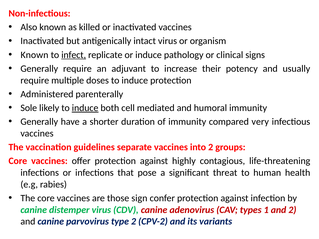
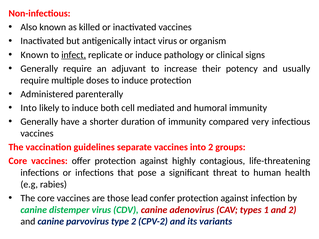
Sole: Sole -> Into (29, 108)
induce underline: present -> none (85, 108)
sign: sign -> lead (139, 198)
